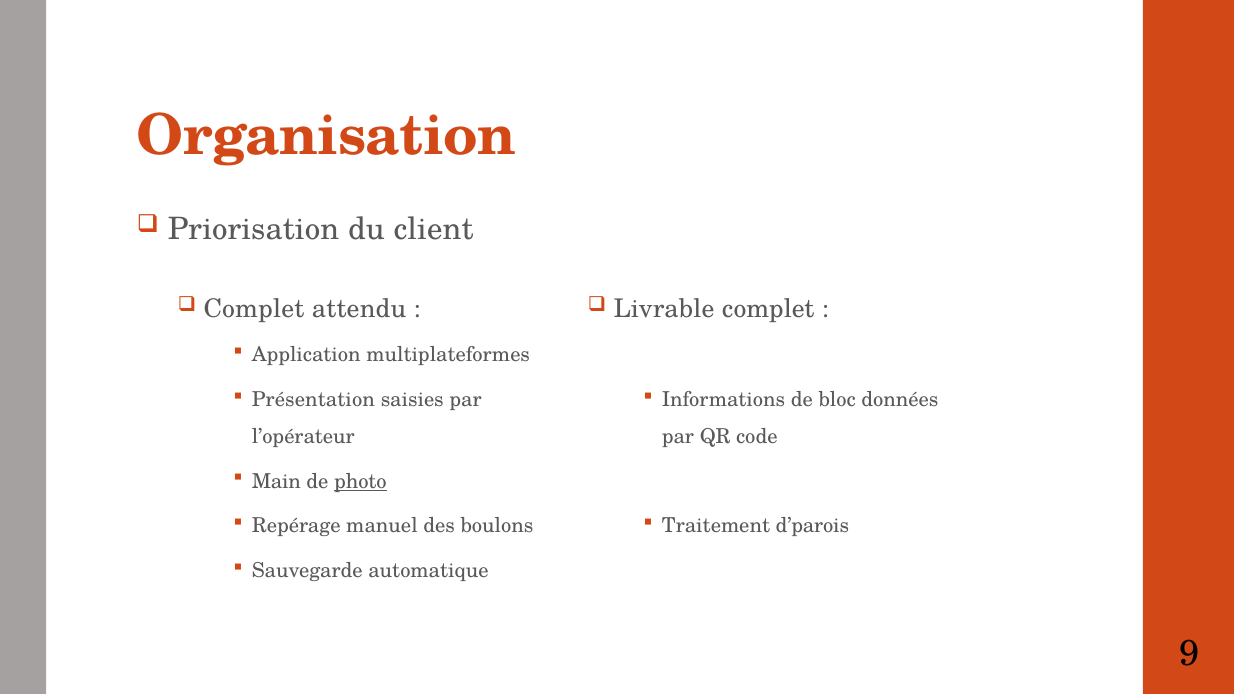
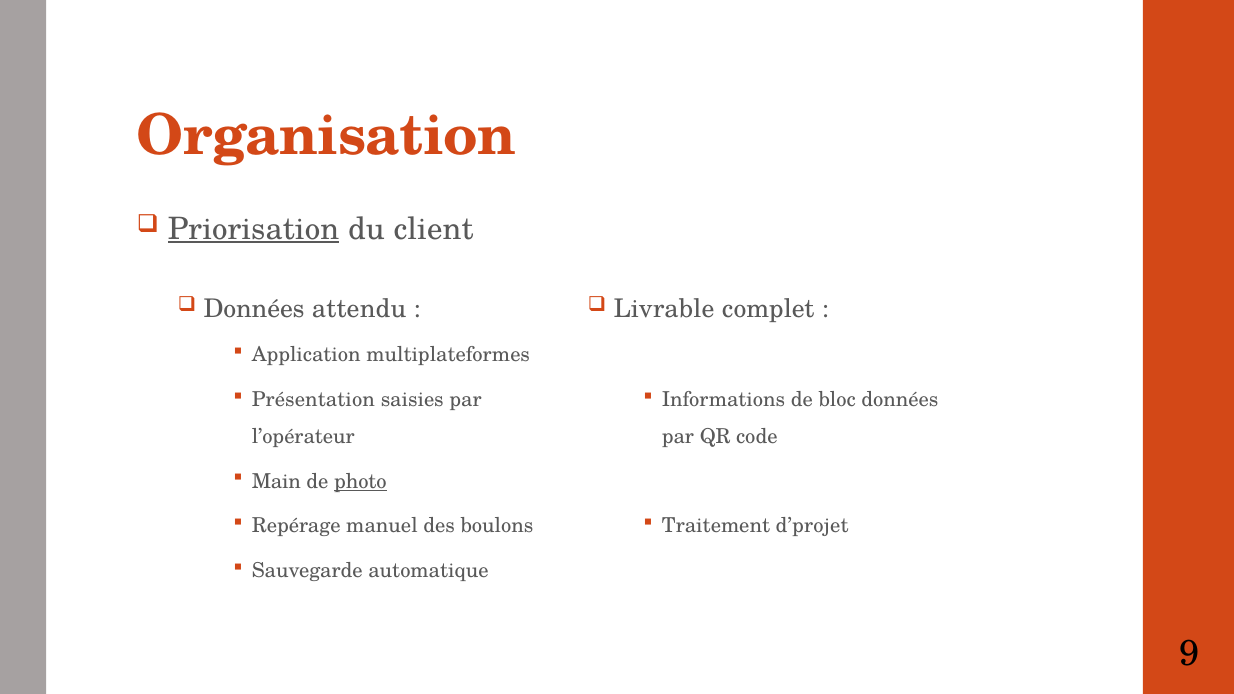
Priorisation underline: none -> present (253, 229)
Complet: Complet -> Données (254, 309)
d’parois: d’parois -> d’projet (812, 526)
